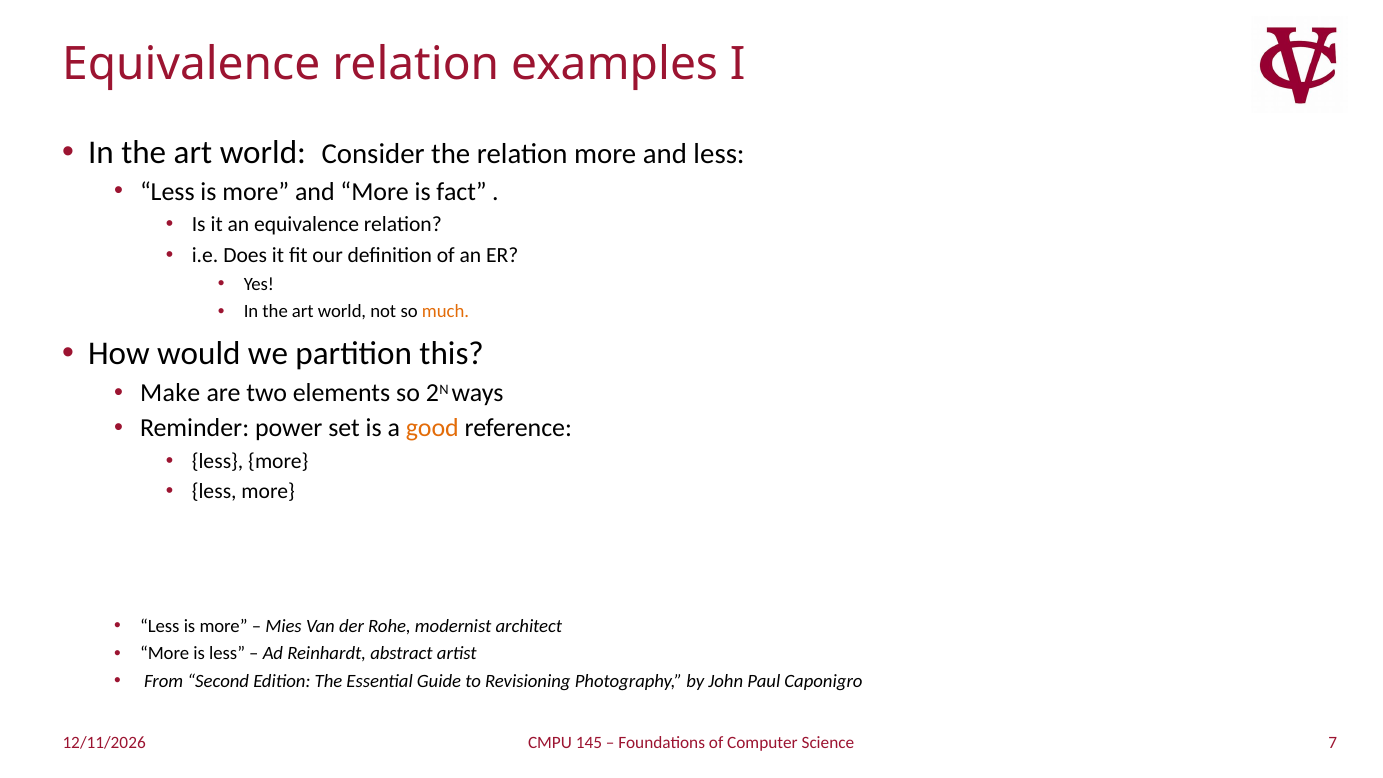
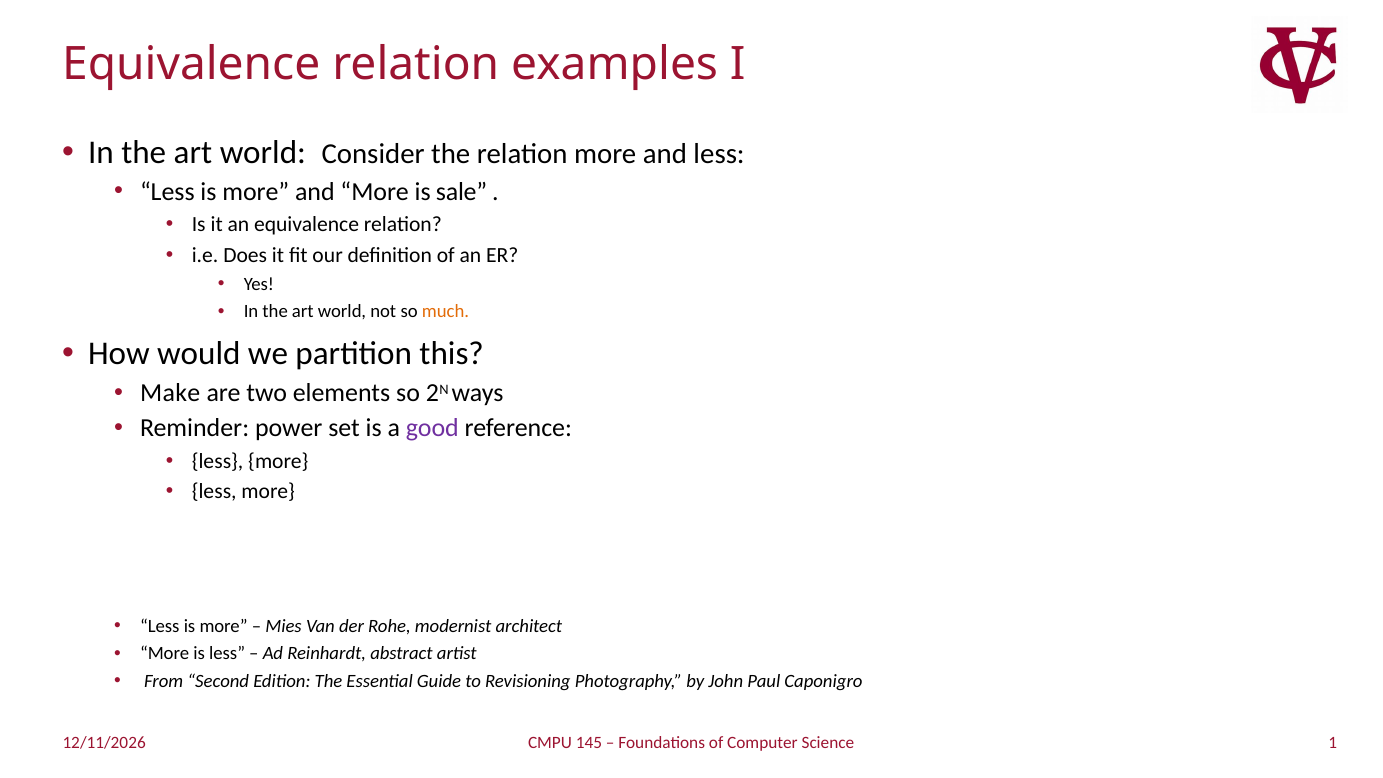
fact: fact -> sale (462, 192)
good colour: orange -> purple (432, 428)
7: 7 -> 1 (1333, 743)
